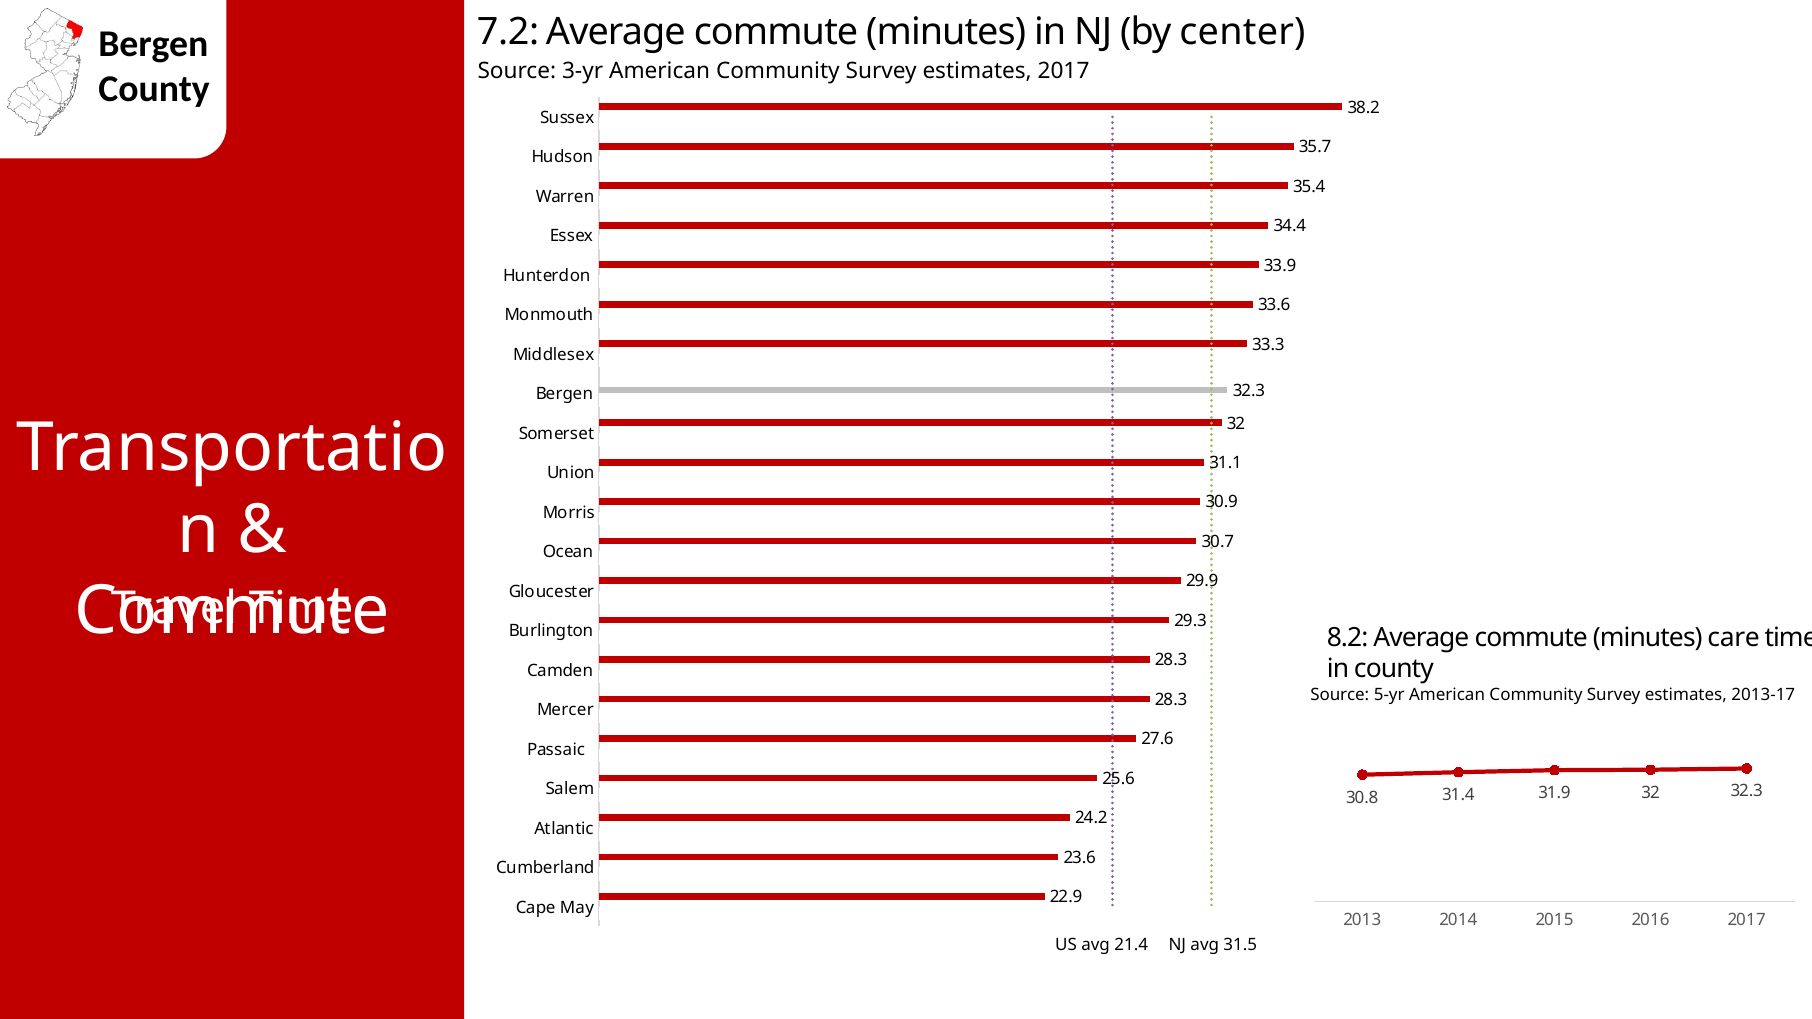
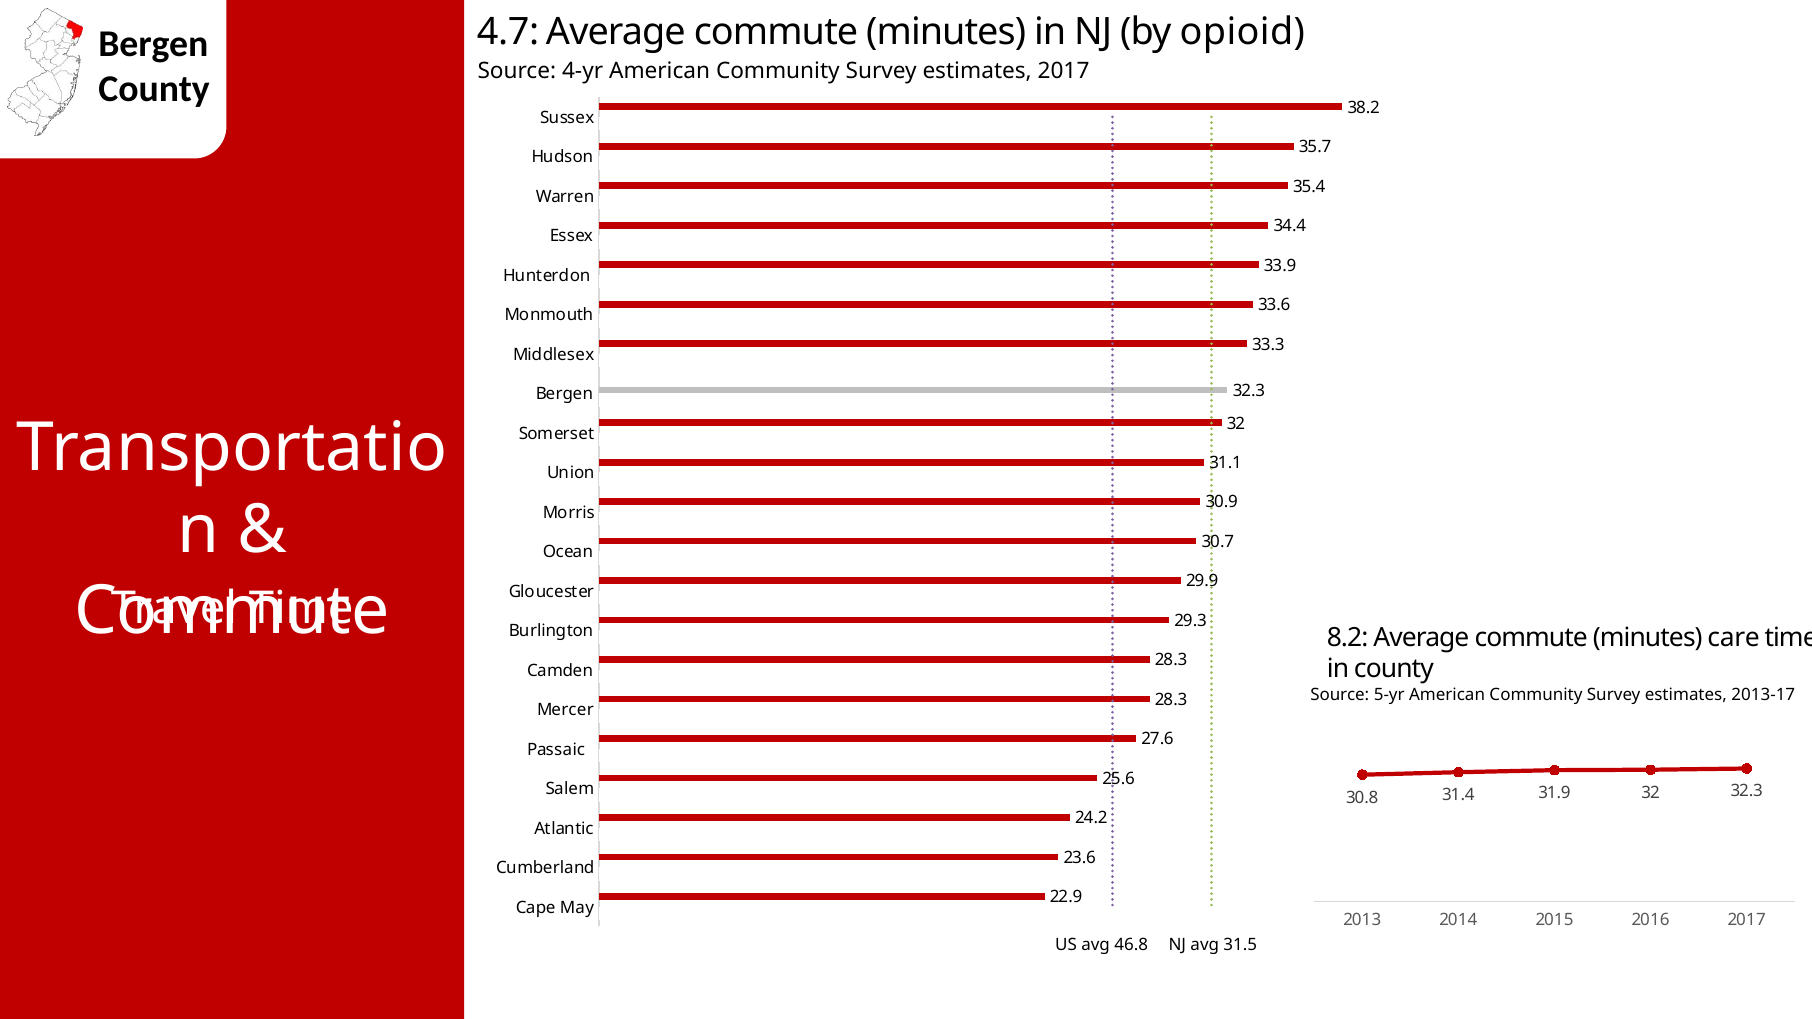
7.2: 7.2 -> 4.7 (508, 32)
center: center -> opioid (1242, 32)
3-yr: 3-yr -> 4-yr (583, 71)
21.4: 21.4 -> 46.8 (1131, 945)
